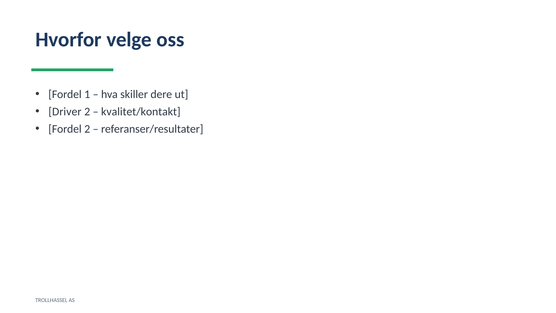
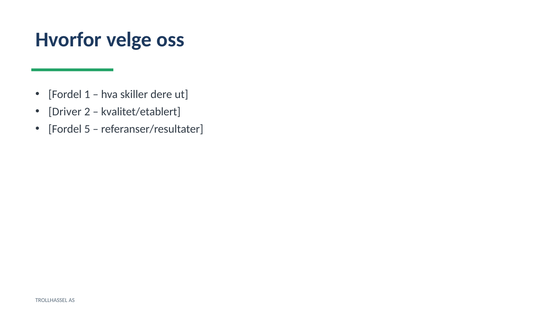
kvalitet/kontakt: kvalitet/kontakt -> kvalitet/etablert (141, 112)
Fordel 2: 2 -> 5 (87, 129)
